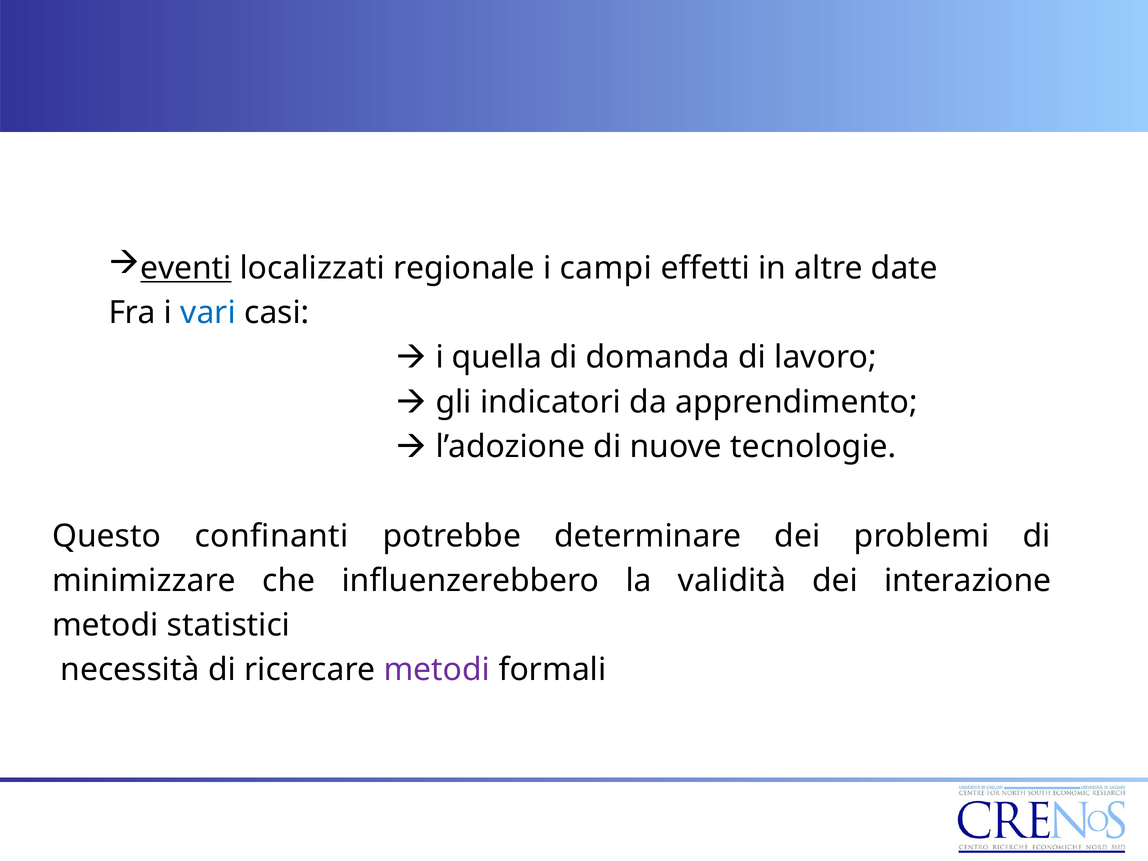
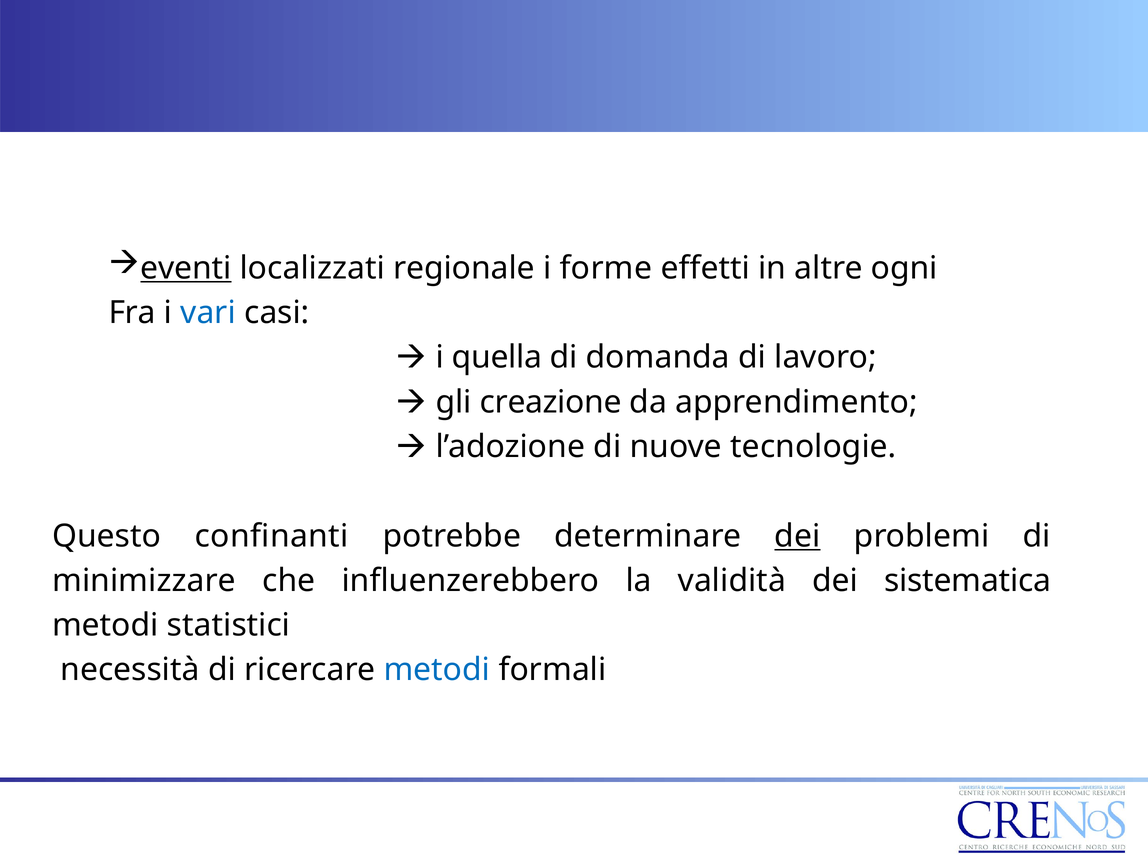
campi: campi -> forme (606, 268)
date: date -> ogni (904, 268)
indicatori: indicatori -> creazione (551, 402)
dei underline: none -> present (797, 536)
interazione: interazione -> sistematica (968, 581)
metodi colour: purple -> blue (437, 670)
